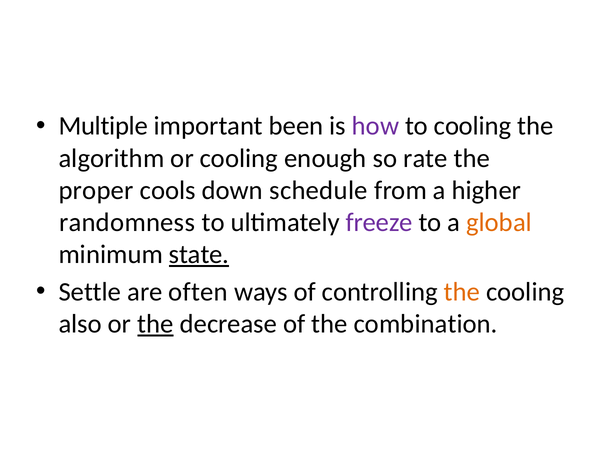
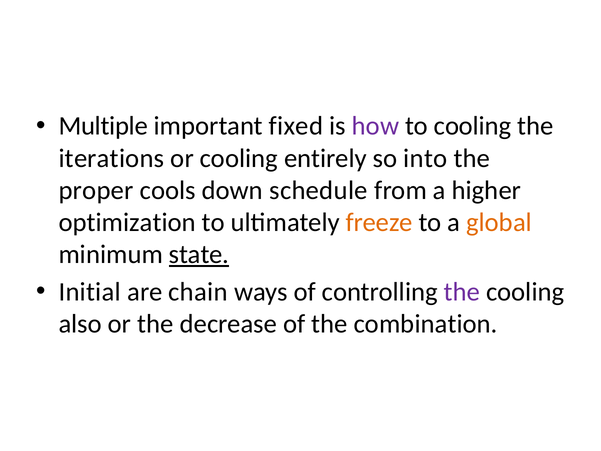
been: been -> fixed (296, 126)
algorithm: algorithm -> iterations (111, 158)
enough: enough -> entirely (325, 158)
rate: rate -> into (425, 158)
randomness: randomness -> optimization (127, 222)
freeze colour: purple -> orange (379, 222)
Settle: Settle -> Initial (90, 292)
often: often -> chain (198, 292)
the colour: orange -> purple (462, 292)
the underline: present -> none (155, 324)
